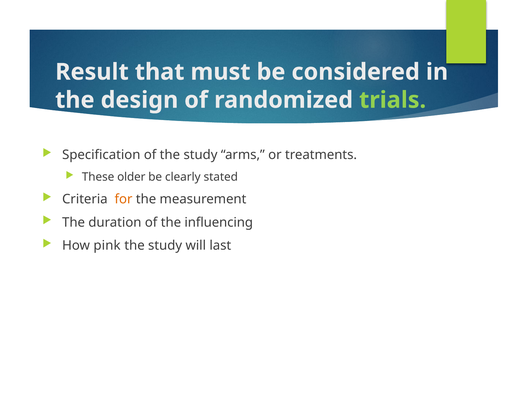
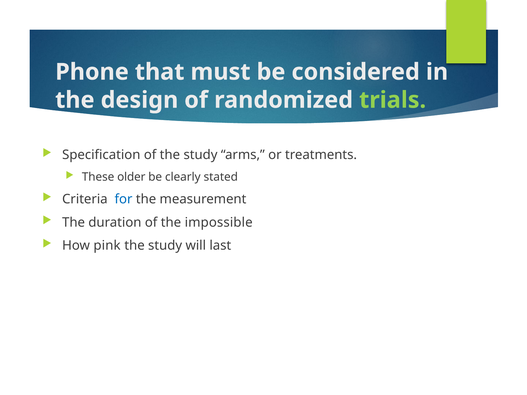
Result: Result -> Phone (92, 72)
for colour: orange -> blue (124, 199)
influencing: influencing -> impossible (219, 223)
